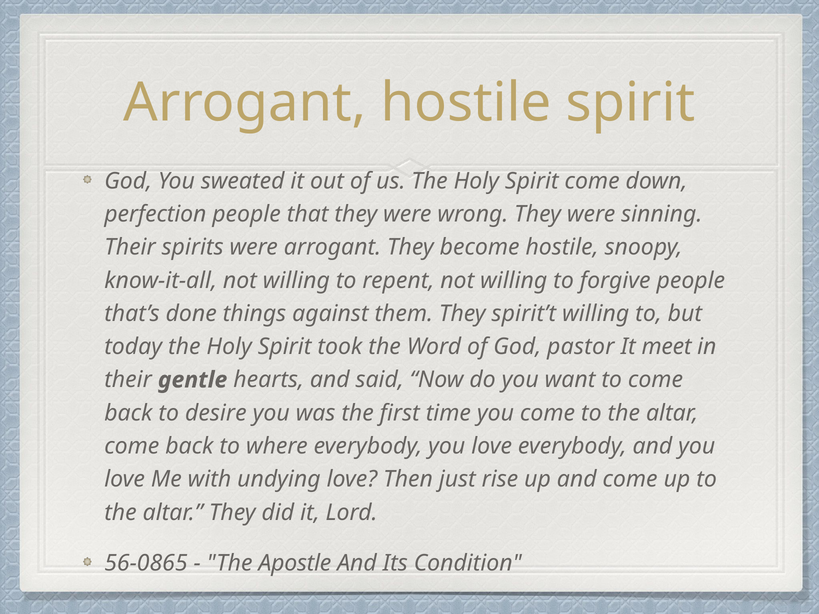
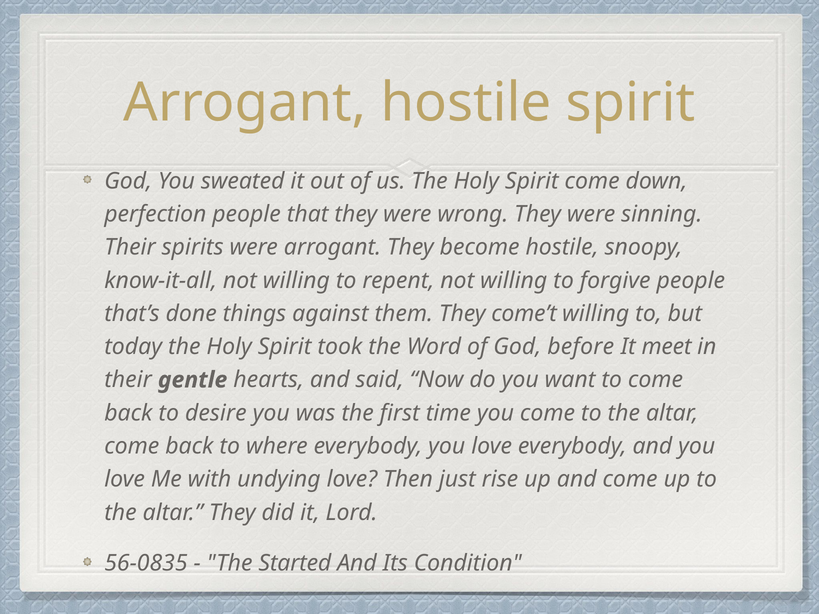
spirit’t: spirit’t -> come’t (524, 314)
pastor: pastor -> before (581, 347)
56-0865: 56-0865 -> 56-0835 (146, 563)
Apostle: Apostle -> Started (295, 563)
